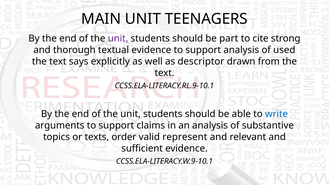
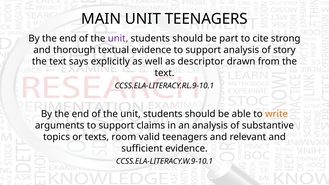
used: used -> story (284, 50)
write colour: blue -> orange (277, 114)
order: order -> room (124, 137)
valid represent: represent -> teenagers (185, 137)
